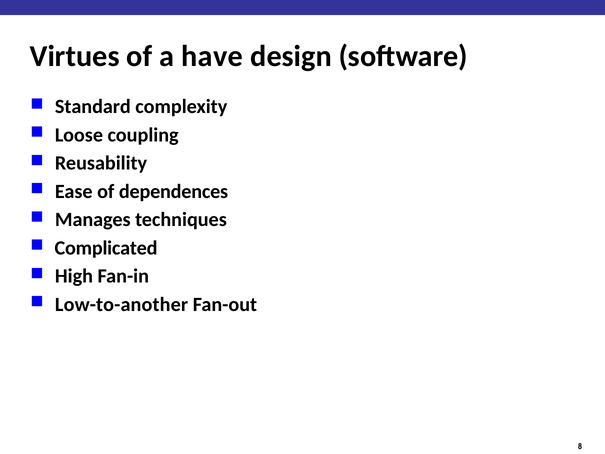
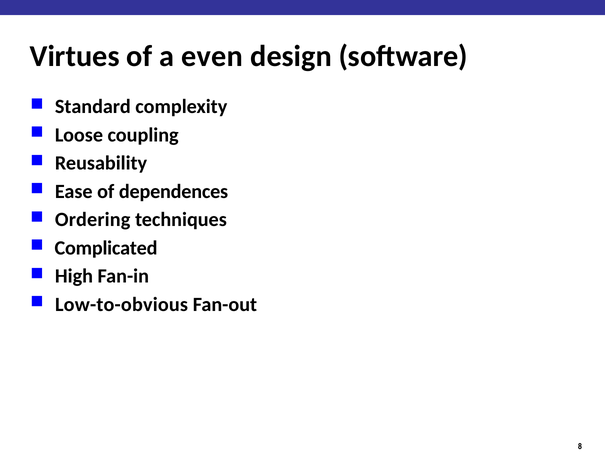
have: have -> even (212, 56)
Manages: Manages -> Ordering (93, 220)
Low-to-another: Low-to-another -> Low-to-obvious (122, 304)
